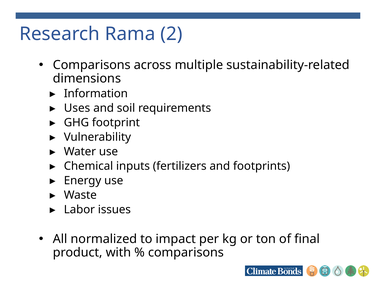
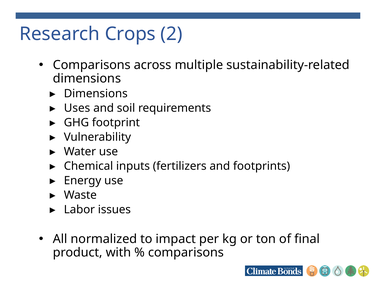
Rama: Rama -> Crops (130, 34)
Information: Information -> Dimensions (96, 94)
